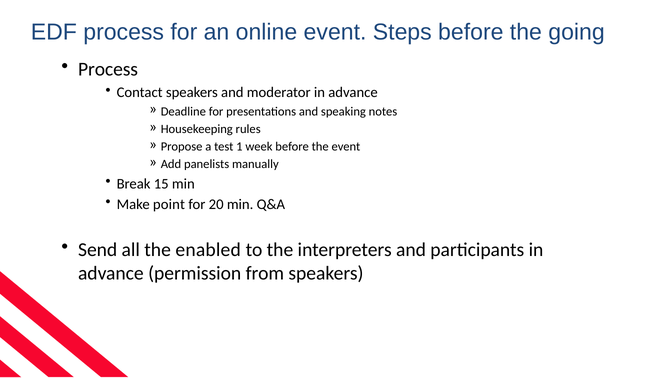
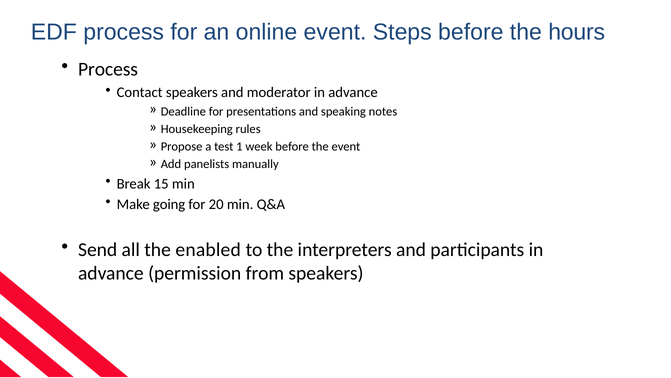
going: going -> hours (577, 32)
point: point -> going (169, 204)
